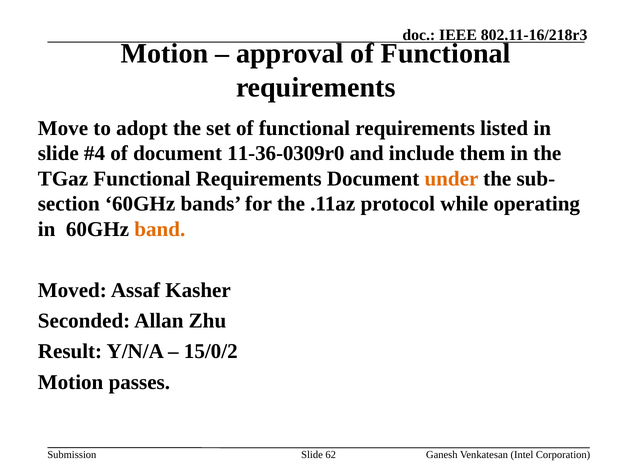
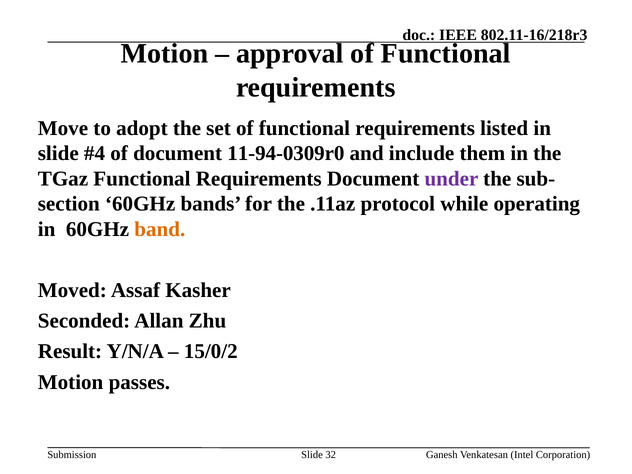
11-36-0309r0: 11-36-0309r0 -> 11-94-0309r0 (286, 153)
under colour: orange -> purple (451, 179)
62: 62 -> 32 (331, 455)
